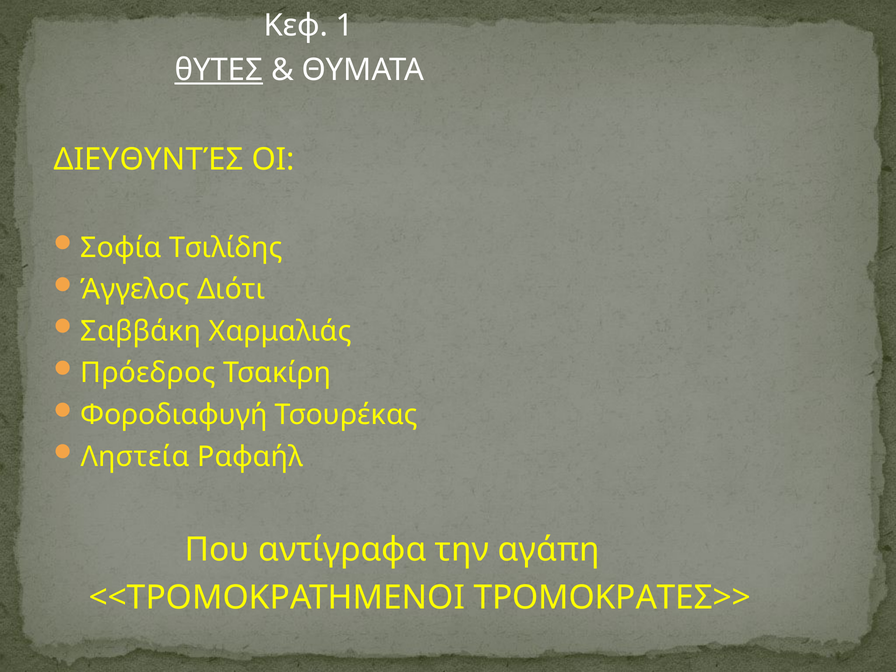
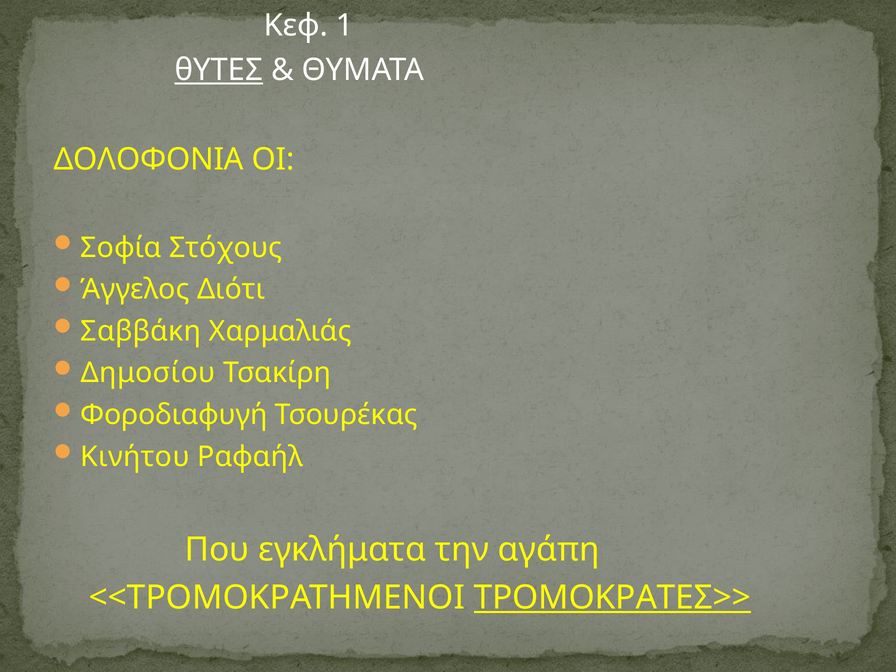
ΔΙΕΥΘΥΝΤΈΣ: ΔΙΕΥΘΥΝΤΈΣ -> ΔΟΛΟΦΟΝΙΑ (149, 160)
Τσιλίδης: Τσιλίδης -> Στόχους (226, 248)
Πρόεδρος: Πρόεδρος -> Δημοσίου (148, 373)
Ληστεία: Ληστεία -> Κινήτου (135, 457)
αντίγραφα: αντίγραφα -> εγκλήματα (342, 550)
ΤΡΟΜΟΚΡΑΤΕΣ>> underline: none -> present (612, 597)
